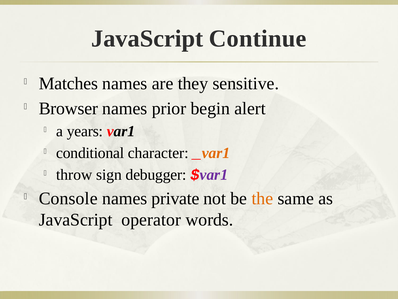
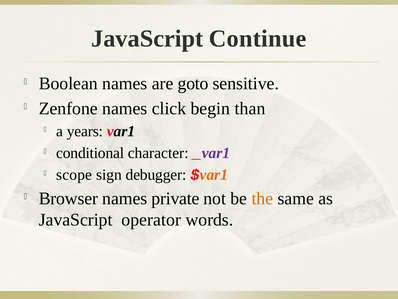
Matches: Matches -> Boolean (68, 83)
they: they -> goto (193, 83)
Browser: Browser -> Zenfone (68, 108)
prior: prior -> click (169, 108)
alert: alert -> than (250, 108)
var1 colour: orange -> purple (216, 153)
throw: throw -> scope (74, 174)
var1 colour: purple -> orange (214, 174)
Console: Console -> Browser (68, 198)
